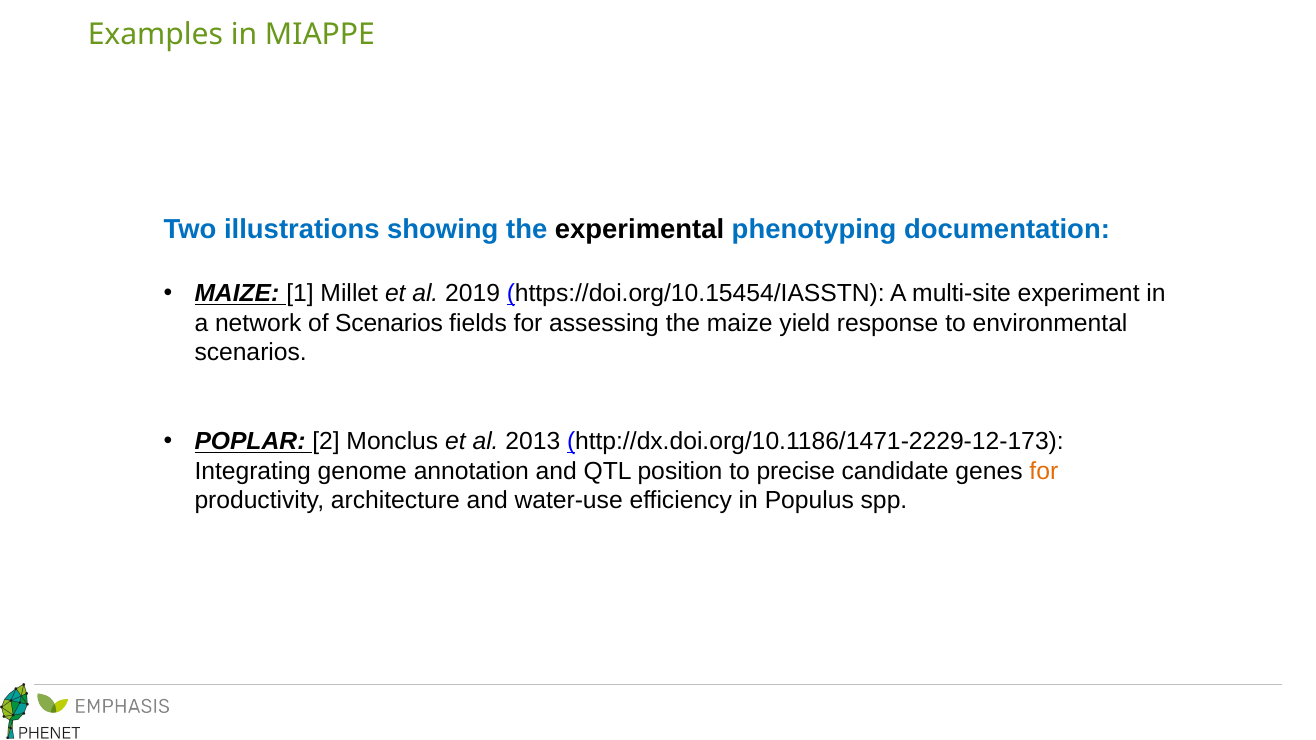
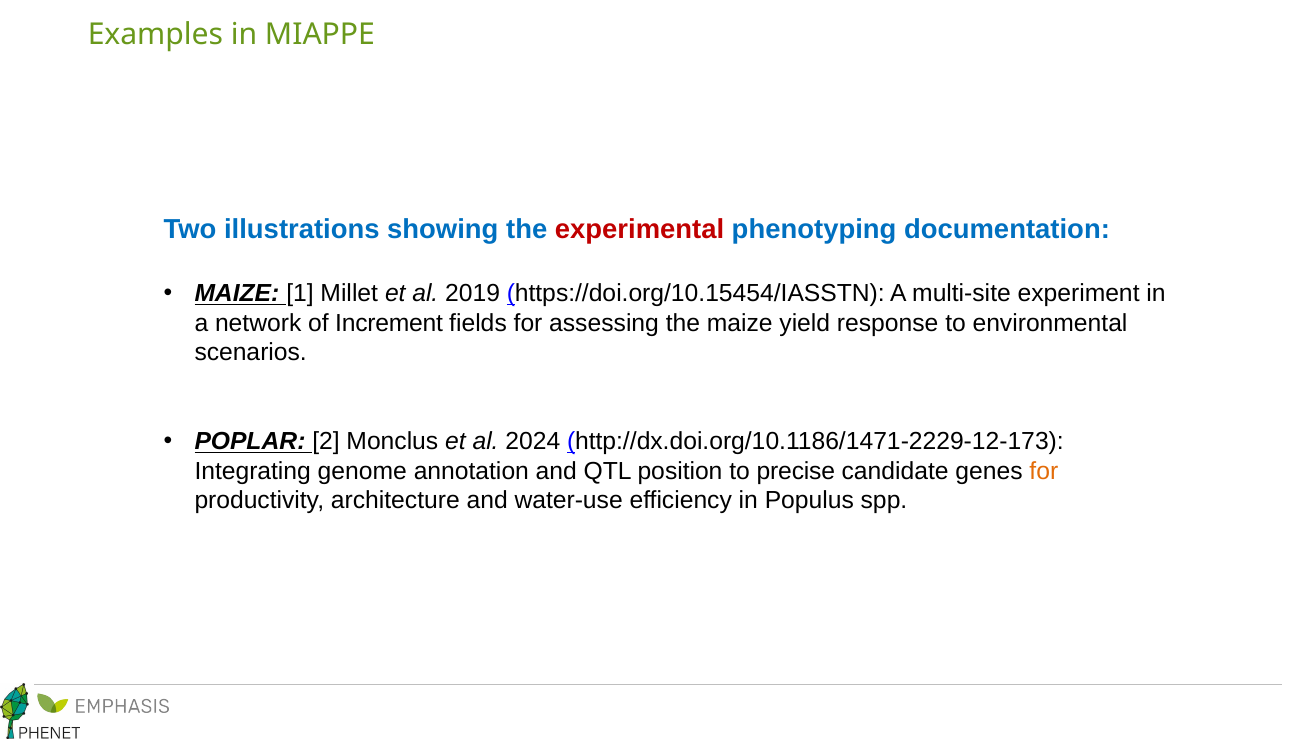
experimental colour: black -> red (640, 229)
of Scenarios: Scenarios -> Increment (389, 323)
2013: 2013 -> 2024 (533, 442)
